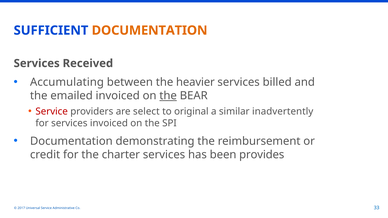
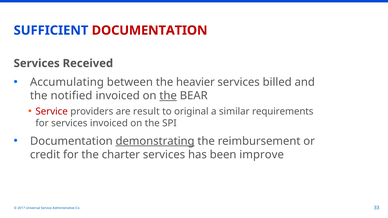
DOCUMENTATION colour: orange -> red (150, 30)
emailed: emailed -> notified (71, 96)
select: select -> result (146, 112)
inadvertently: inadvertently -> requirements (283, 112)
demonstrating underline: none -> present (155, 141)
provides: provides -> improve (262, 155)
